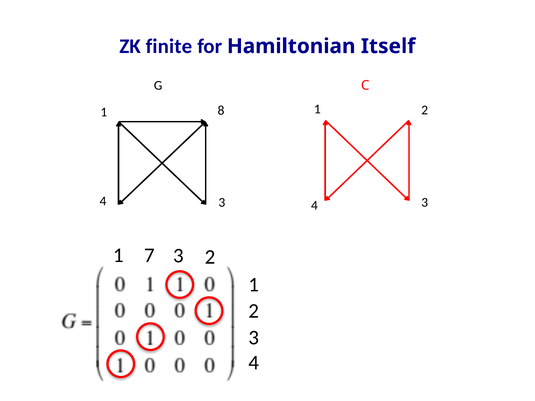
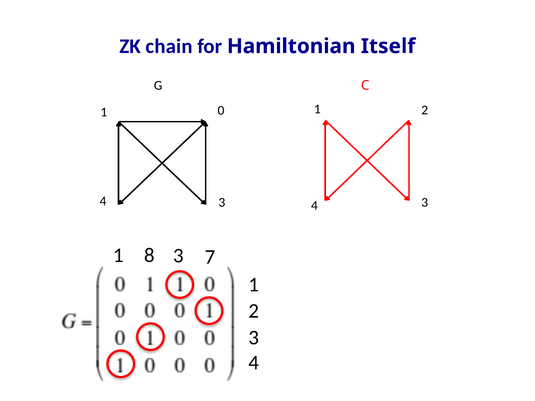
finite: finite -> chain (169, 46)
8: 8 -> 0 (221, 111)
7: 7 -> 8 (149, 256)
3 2: 2 -> 7 (210, 257)
